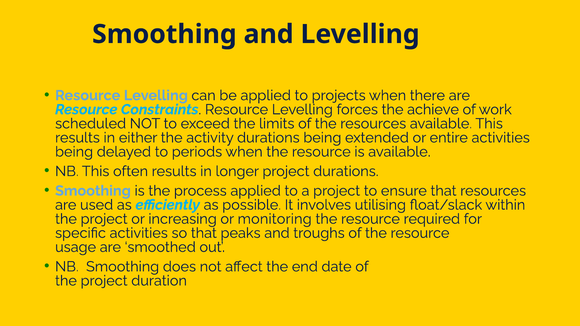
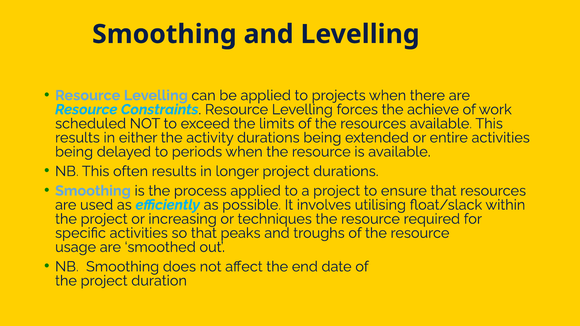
monitoring: monitoring -> techniques (275, 219)
